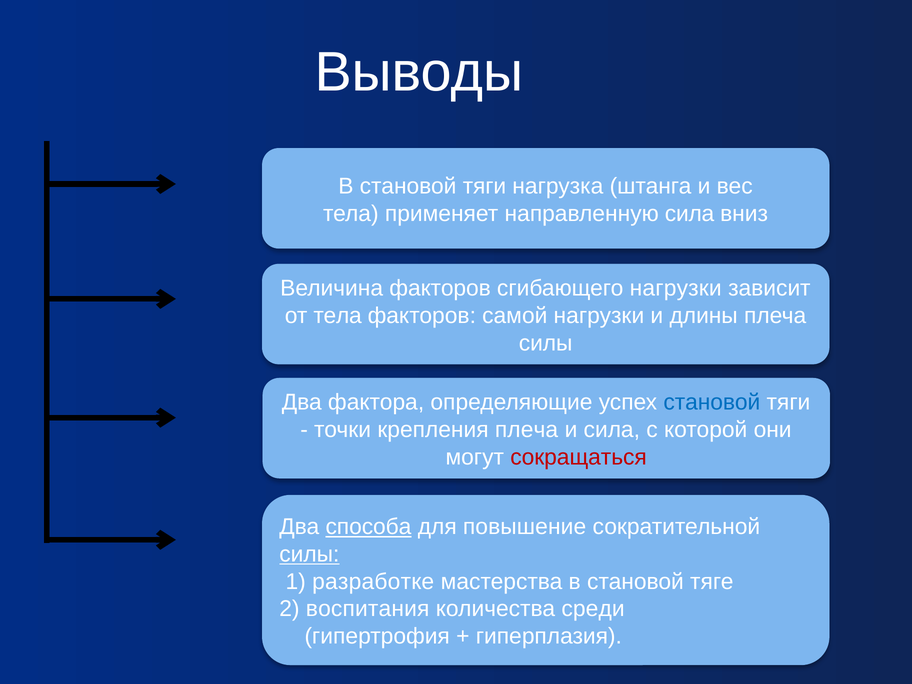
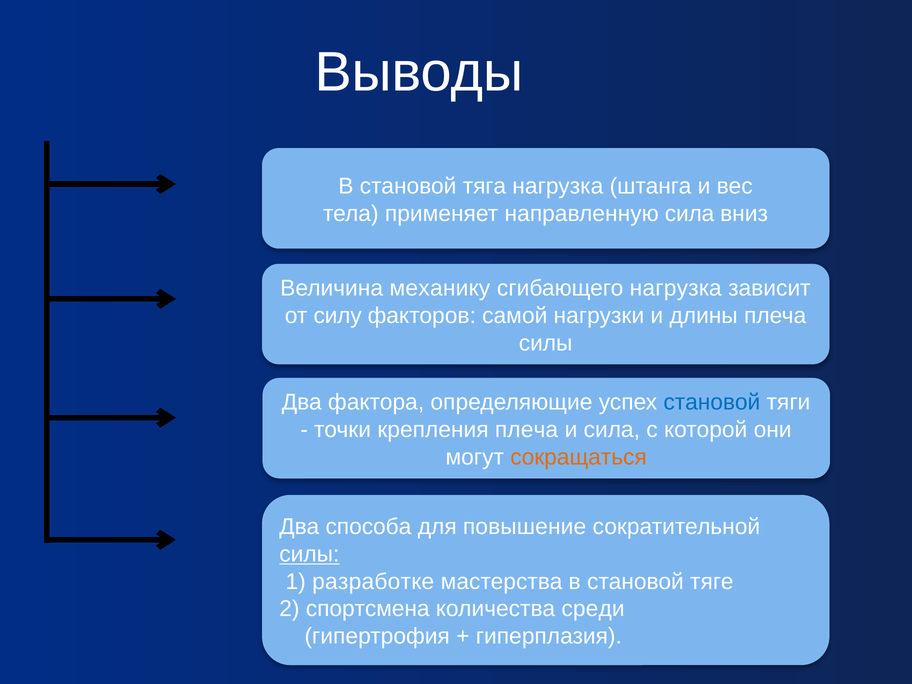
В становой тяги: тяги -> тяга (484, 186)
Величина факторов: факторов -> механику (440, 288)
сгибающего нагрузки: нагрузки -> нагрузка (676, 288)
от тела: тела -> силу (338, 316)
сокращаться colour: red -> orange (579, 457)
способа underline: present -> none (368, 527)
воспитания: воспитания -> спортсмена (368, 609)
